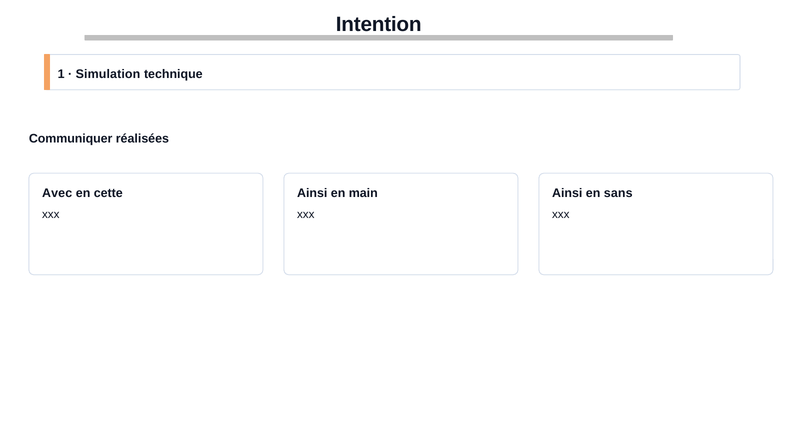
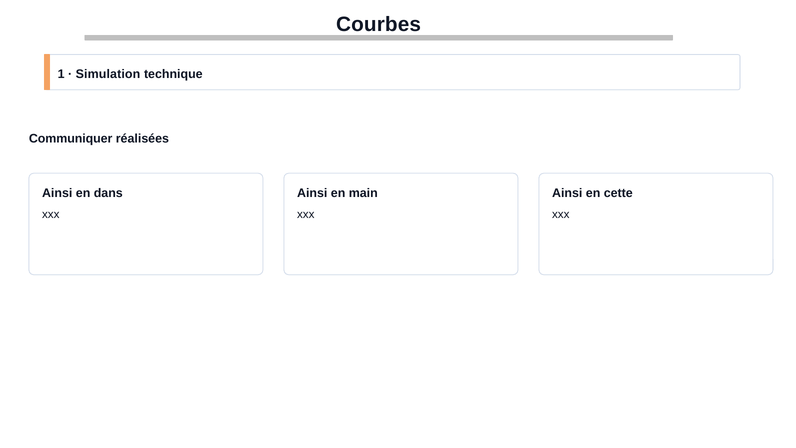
Intention: Intention -> Courbes (379, 24)
Avec: Avec -> Ainsi (57, 193)
cette: cette -> dans (108, 193)
sans: sans -> cette (618, 193)
